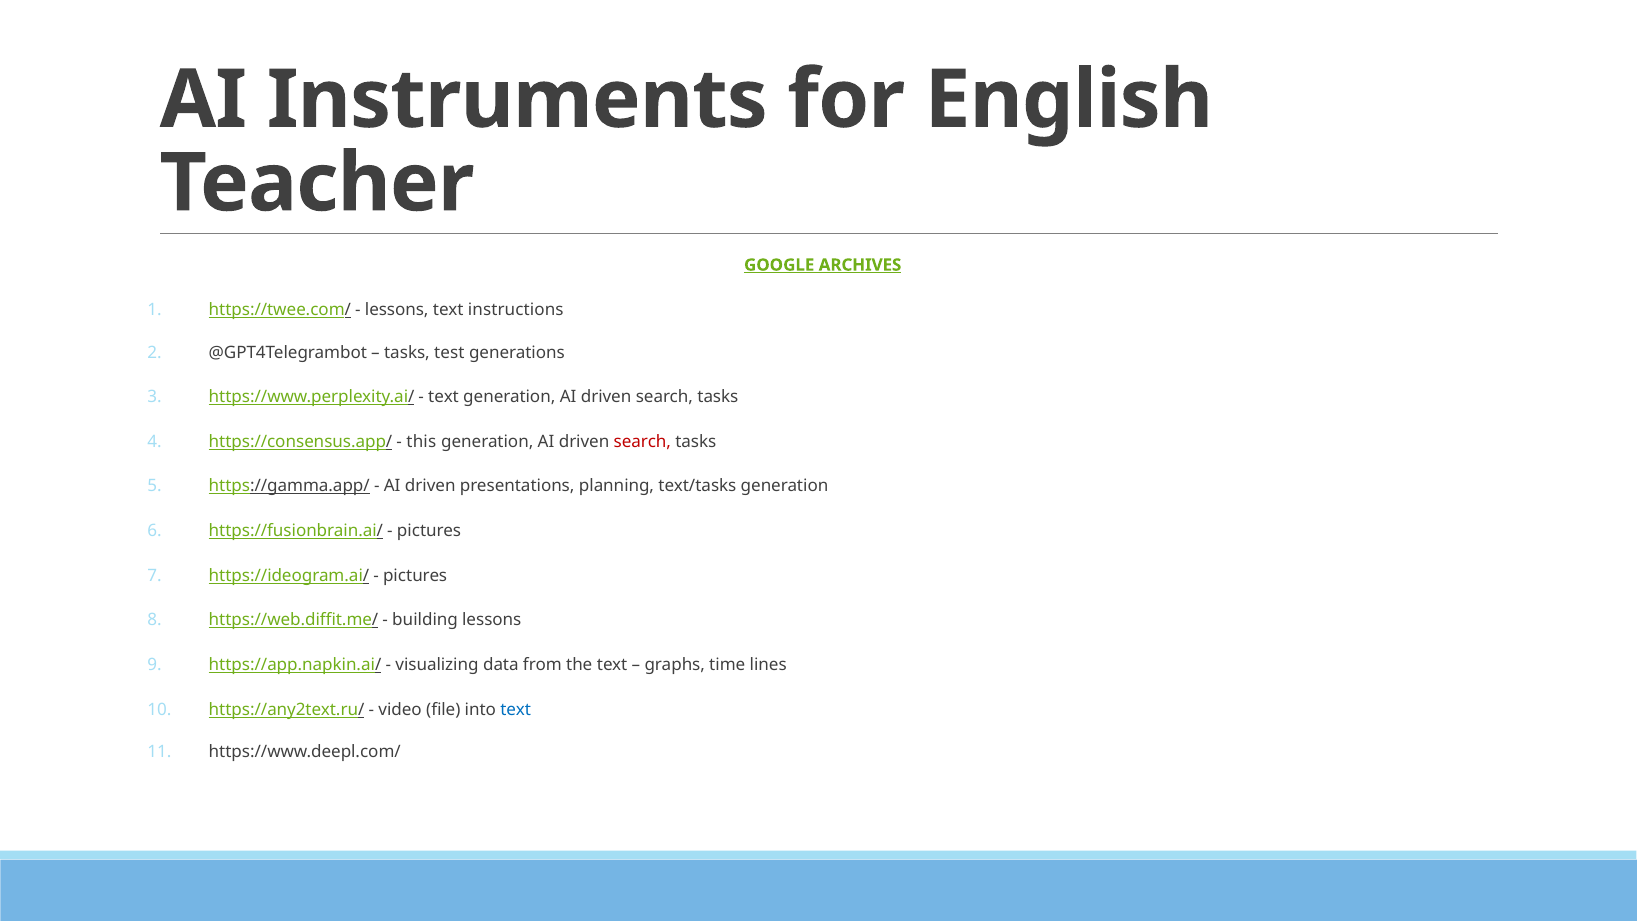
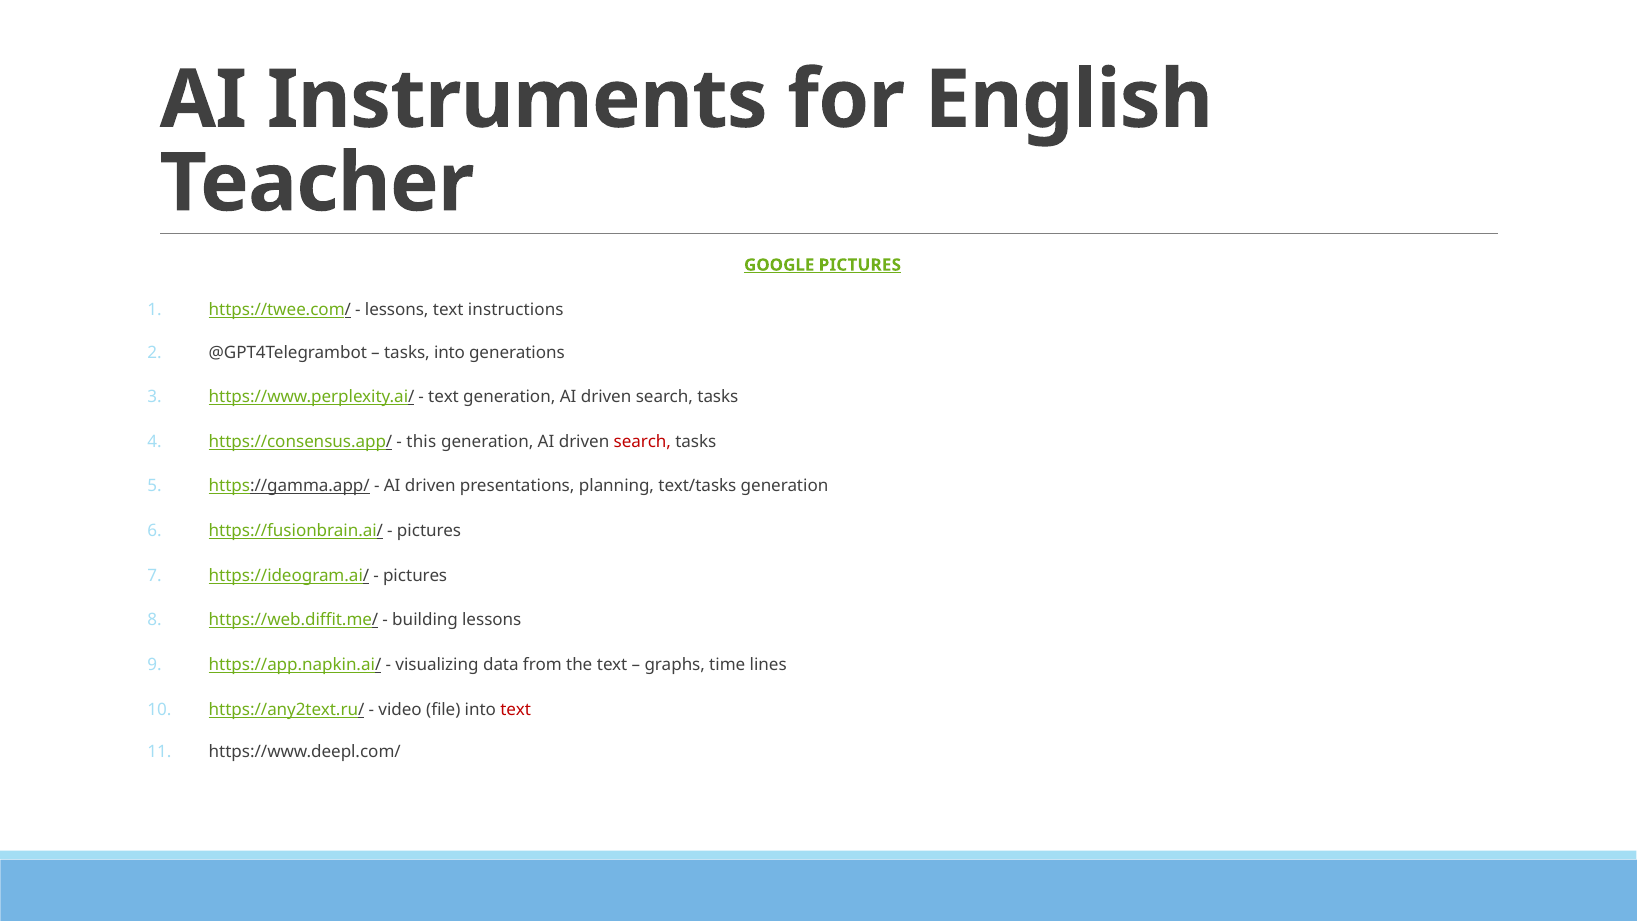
GOOGLE ARCHIVES: ARCHIVES -> PICTURES (860, 265)
tasks test: test -> into (450, 352)
text colour: blue -> red (516, 709)
